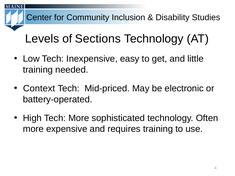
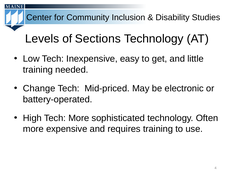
Context: Context -> Change (39, 89)
